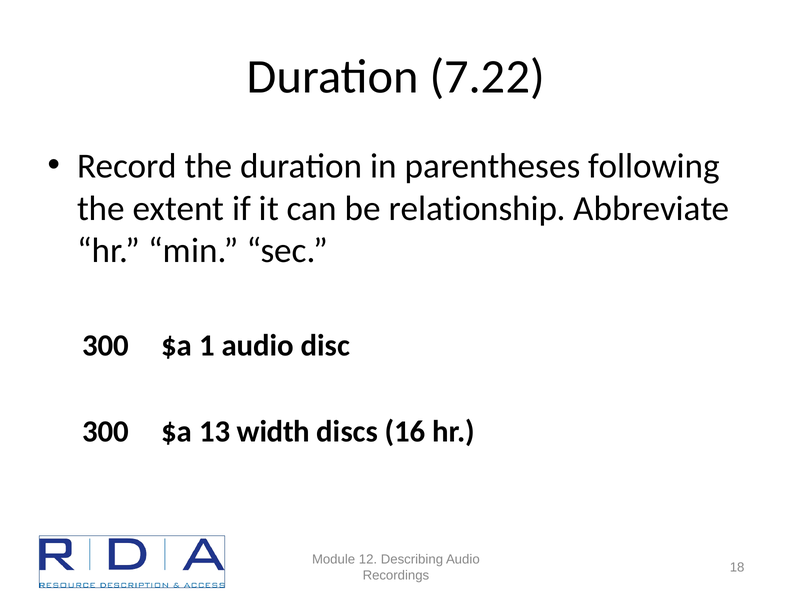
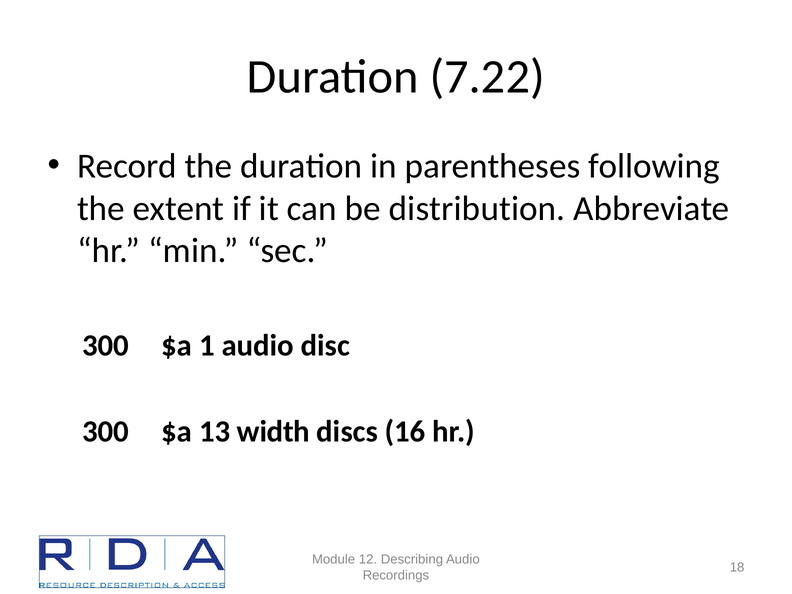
relationship: relationship -> distribution (477, 208)
